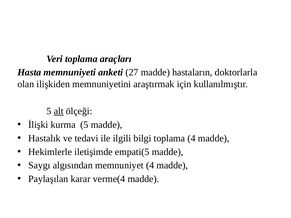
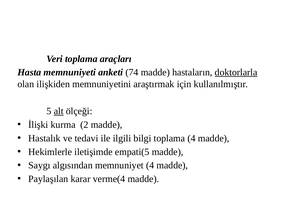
27: 27 -> 74 (132, 72)
doktorlarla underline: none -> present (236, 72)
kurma 5: 5 -> 2 (84, 125)
